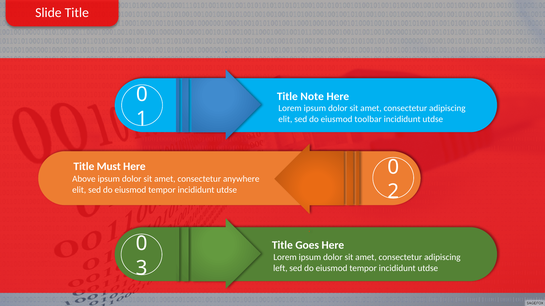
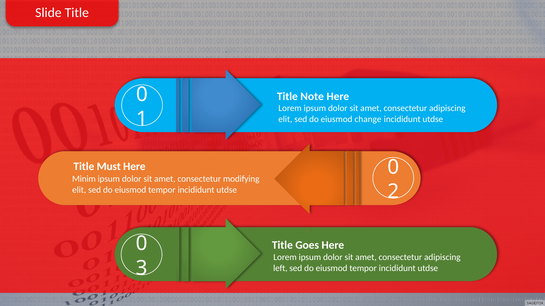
toolbar: toolbar -> change (368, 119)
Above: Above -> Minim (84, 179)
anywhere: anywhere -> modifying (241, 179)
